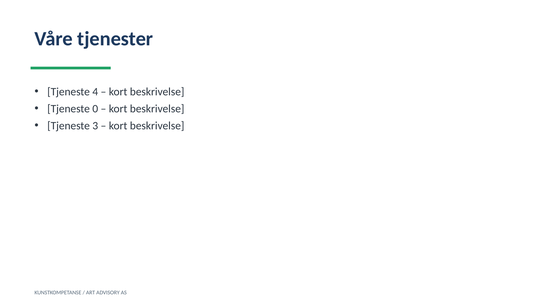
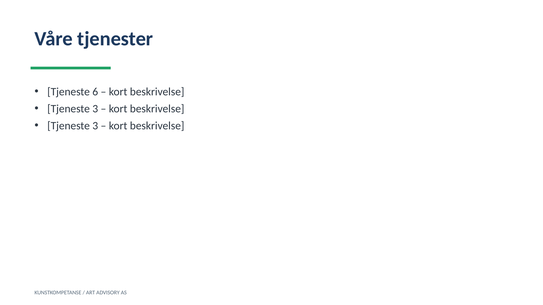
4: 4 -> 6 (95, 92)
0: 0 -> 3 (95, 109)
